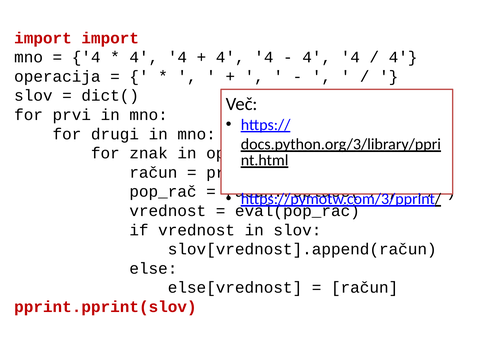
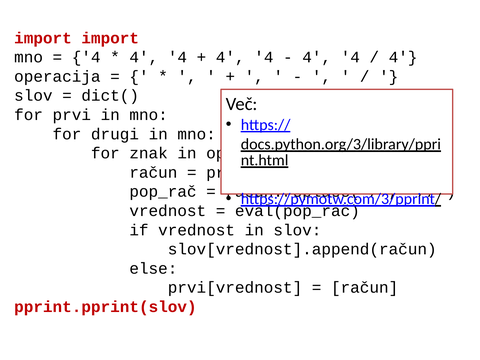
else[vrednost: else[vrednost -> prvi[vrednost (235, 288)
